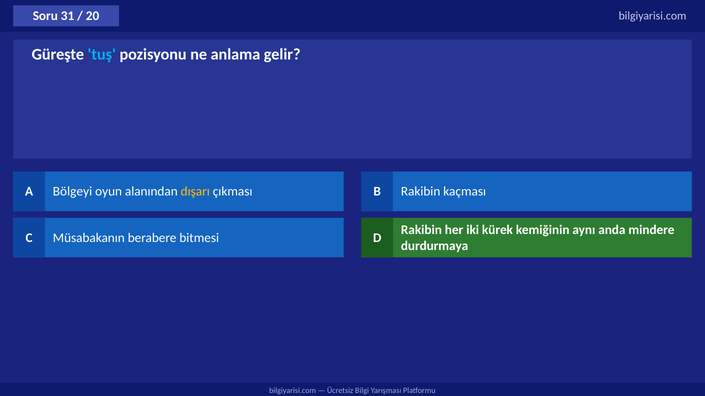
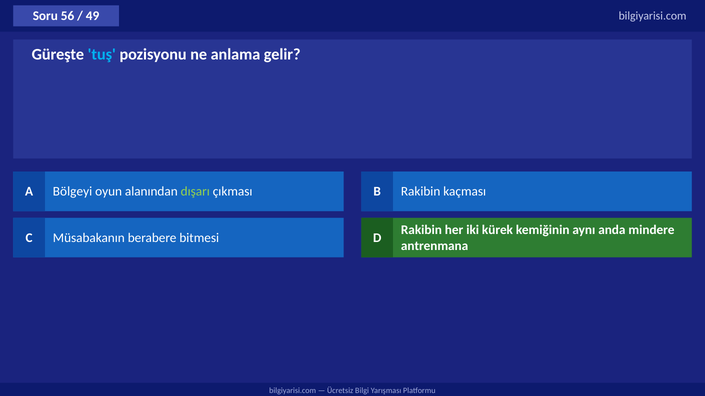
31: 31 -> 56 (68, 16)
20: 20 -> 49 (93, 16)
dışarı colour: yellow -> light green (195, 192)
durdurmaya: durdurmaya -> antrenmana (435, 246)
